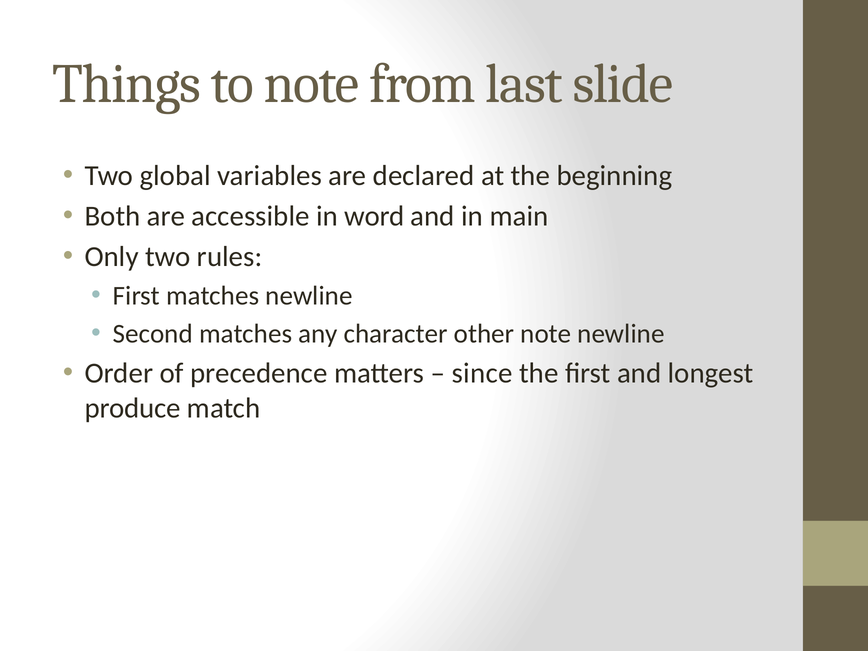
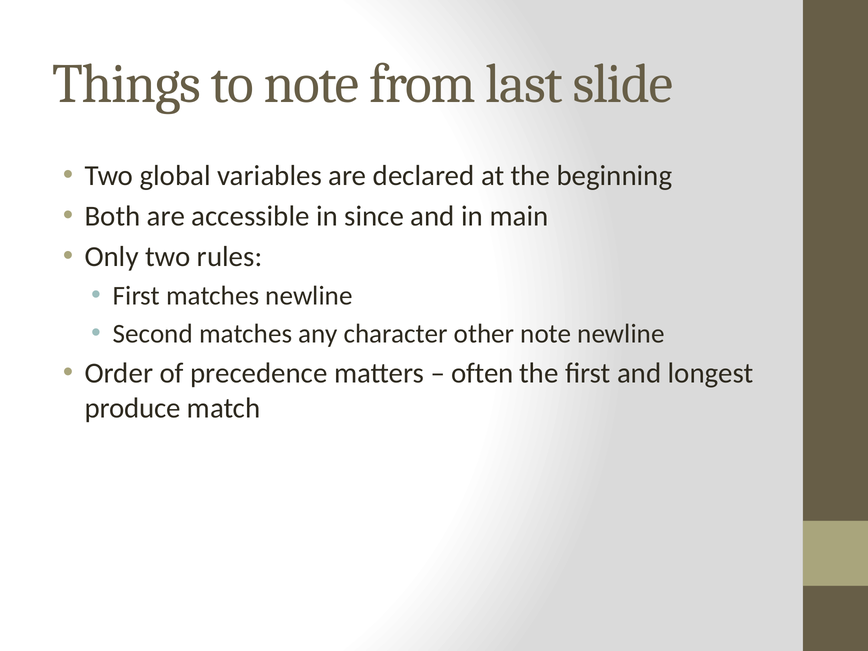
word: word -> since (374, 216)
since: since -> often (482, 373)
